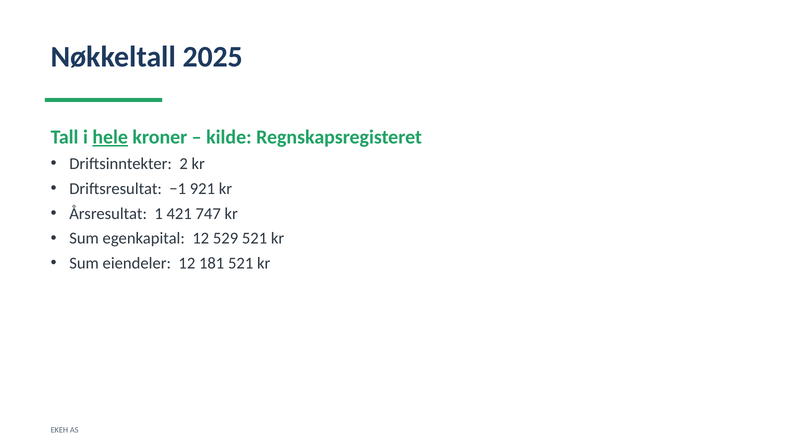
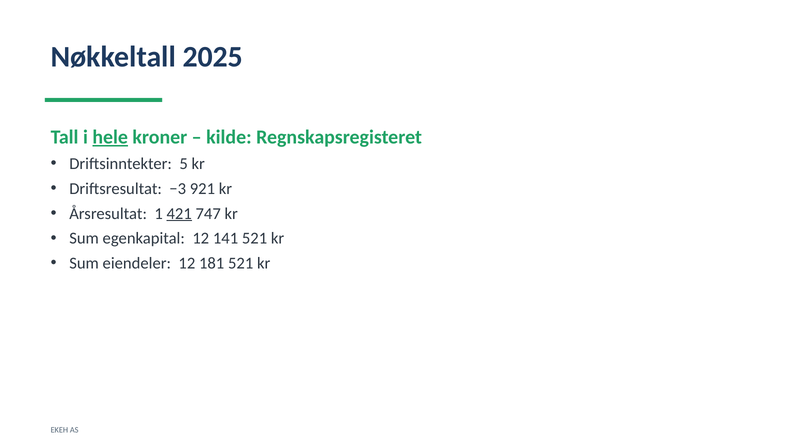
2: 2 -> 5 (184, 164)
−1: −1 -> −3 (178, 189)
421 underline: none -> present (179, 213)
529: 529 -> 141 (226, 238)
